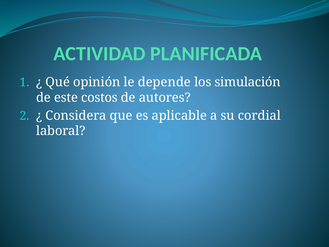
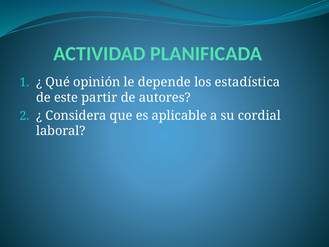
simulación: simulación -> estadística (247, 82)
costos: costos -> partir (99, 98)
